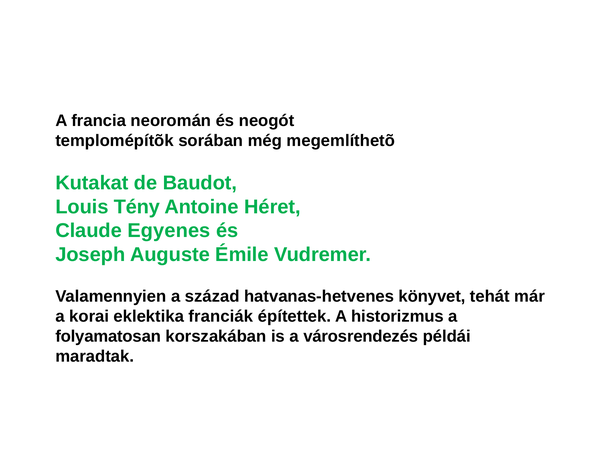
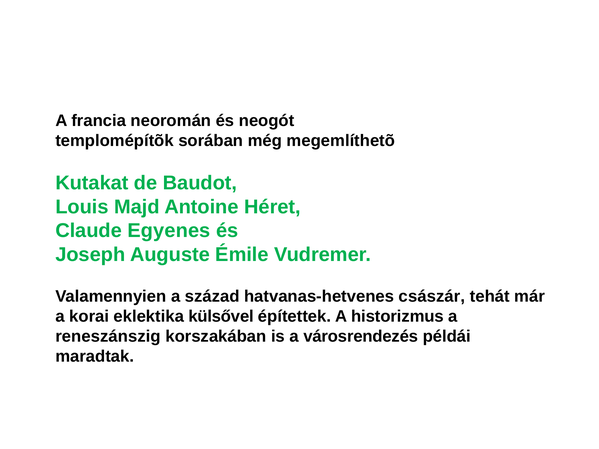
Tény: Tény -> Majd (137, 207)
könyvet: könyvet -> császár (432, 297)
franciák: franciák -> külsővel (221, 316)
folyamatosan: folyamatosan -> reneszánszig (108, 336)
